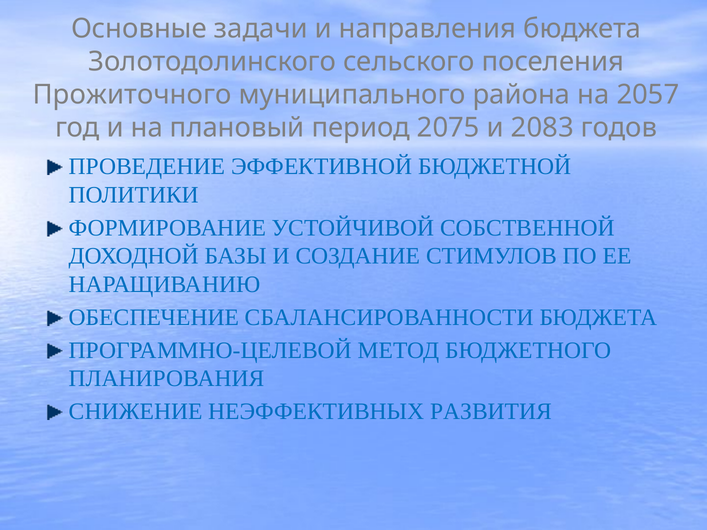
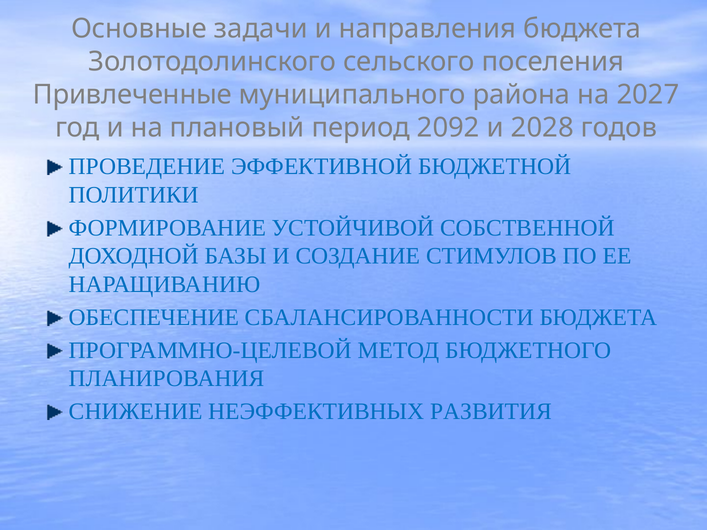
Прожиточного: Прожиточного -> Привлеченные (132, 94)
2057: 2057 -> 2027 (648, 94)
2075: 2075 -> 2092 (448, 128)
2083: 2083 -> 2028 (542, 128)
